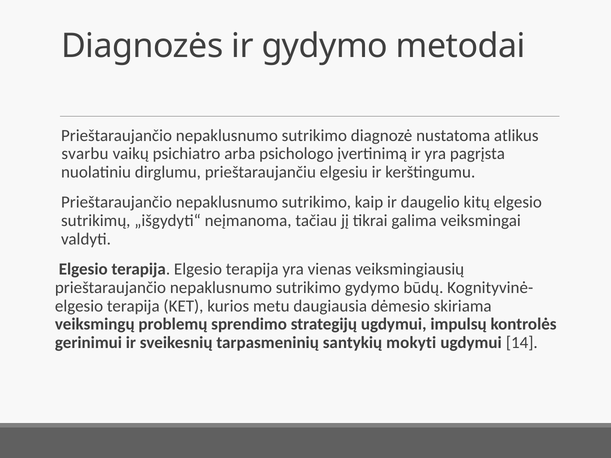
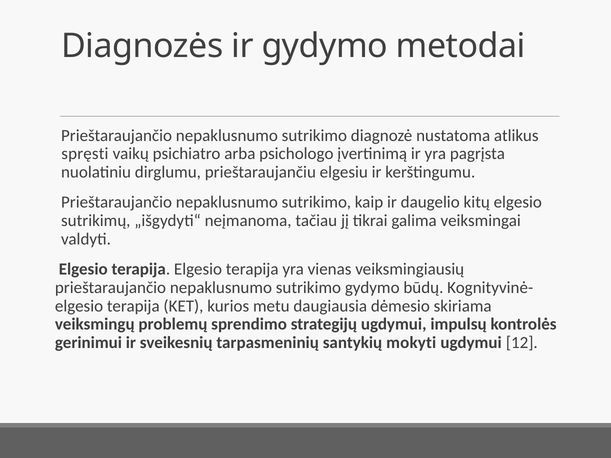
svarbu: svarbu -> spręsti (85, 154)
14: 14 -> 12 (522, 343)
